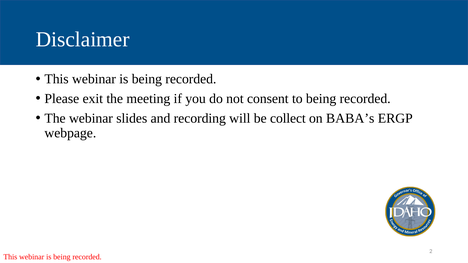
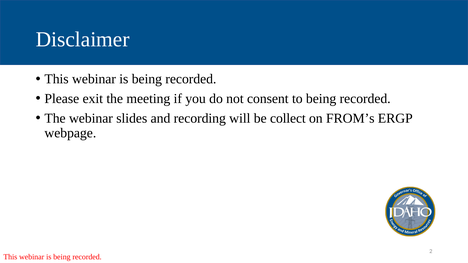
BABA’s: BABA’s -> FROM’s (350, 118)
